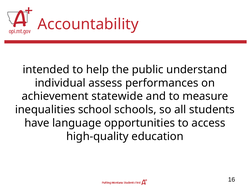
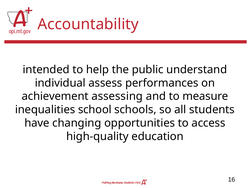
statewide: statewide -> assessing (117, 96)
language: language -> changing (77, 123)
